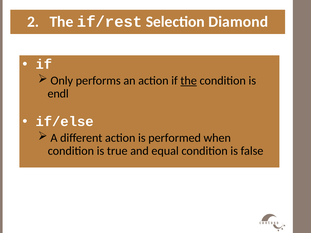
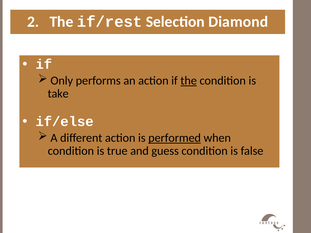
endl: endl -> take (58, 94)
performed underline: none -> present (175, 138)
equal: equal -> guess (165, 151)
